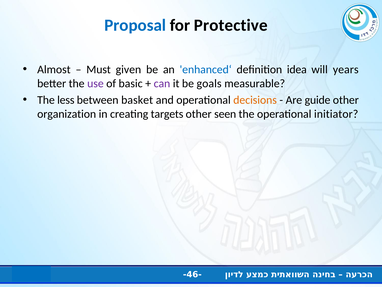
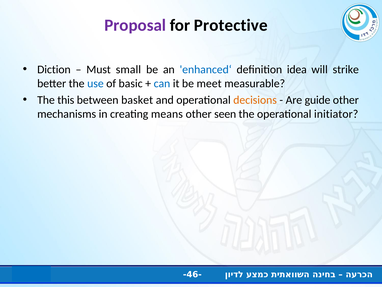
Proposal colour: blue -> purple (135, 25)
Almost: Almost -> Diction (54, 69)
given: given -> small (128, 69)
years: years -> strike (346, 69)
use colour: purple -> blue (95, 83)
can colour: purple -> blue (162, 83)
goals: goals -> meet (209, 83)
less: less -> this (66, 100)
organization: organization -> mechanisms (67, 114)
targets: targets -> means (167, 114)
